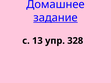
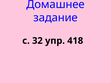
задание underline: present -> none (55, 18)
13: 13 -> 32 (37, 41)
328: 328 -> 418 (75, 41)
